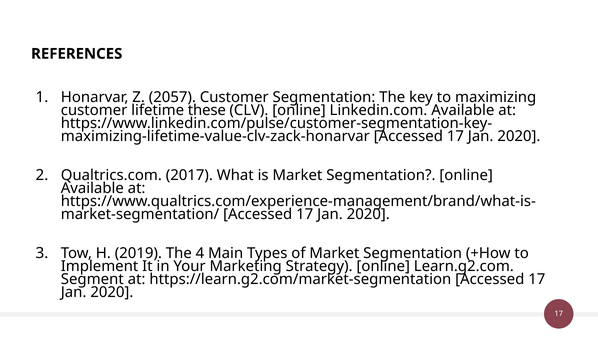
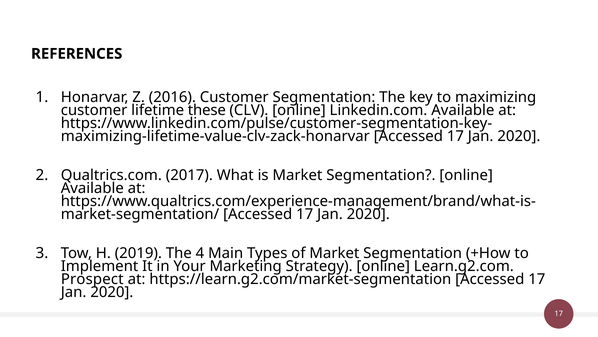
2057: 2057 -> 2016 (172, 97)
Segment: Segment -> Prospect (92, 279)
